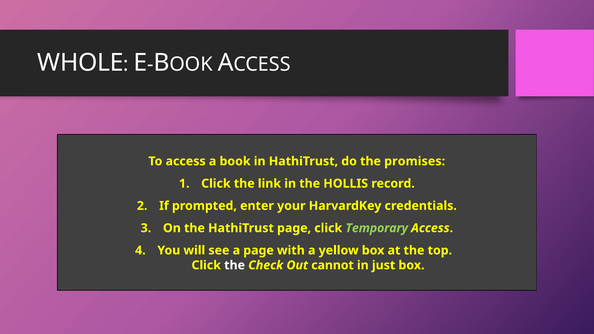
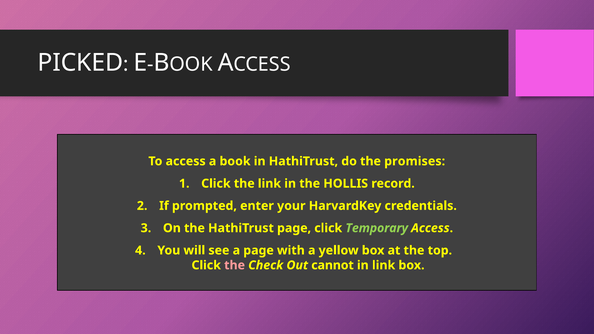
WHOLE: WHOLE -> PICKED (80, 63)
the colour: white -> pink (235, 265)
in just: just -> link (384, 265)
